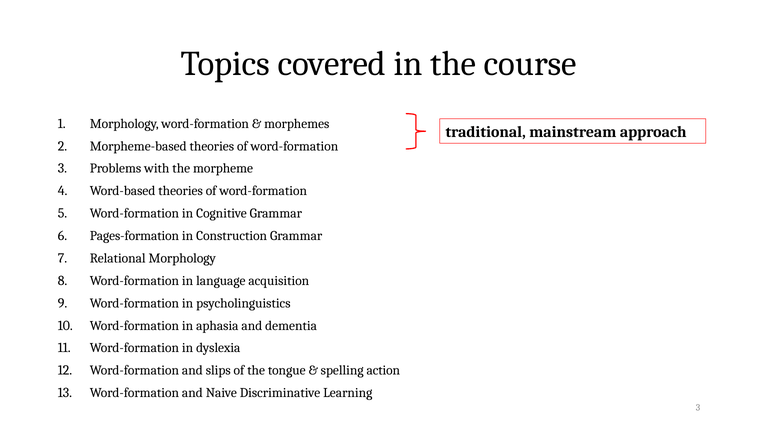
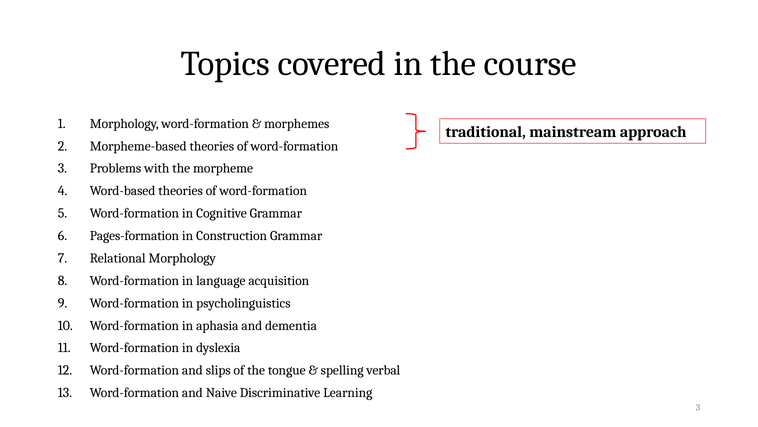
action: action -> verbal (383, 370)
